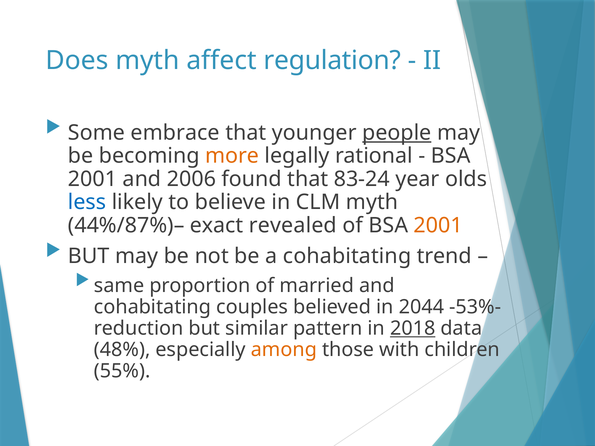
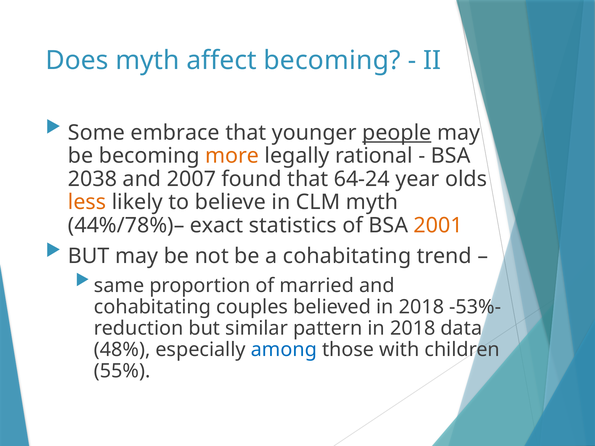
affect regulation: regulation -> becoming (332, 60)
2001: 2001 -> 2038 (93, 179)
2006: 2006 -> 2007 (191, 179)
83-24: 83-24 -> 64-24 (362, 179)
less colour: blue -> orange (87, 202)
44%/87%)–: 44%/87%)– -> 44%/78%)– (126, 226)
revealed: revealed -> statistics (293, 226)
believed in 2044: 2044 -> 2018 (421, 307)
2018 underline: present -> none (413, 328)
among colour: orange -> blue (284, 350)
